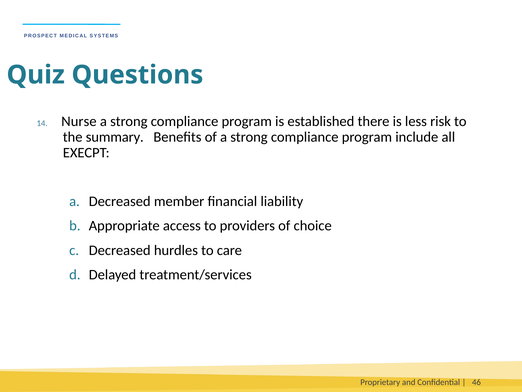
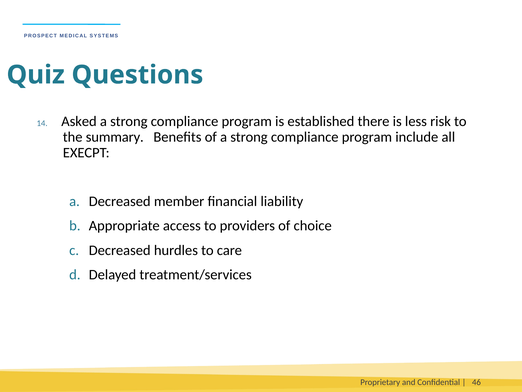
Nurse: Nurse -> Asked (79, 121)
